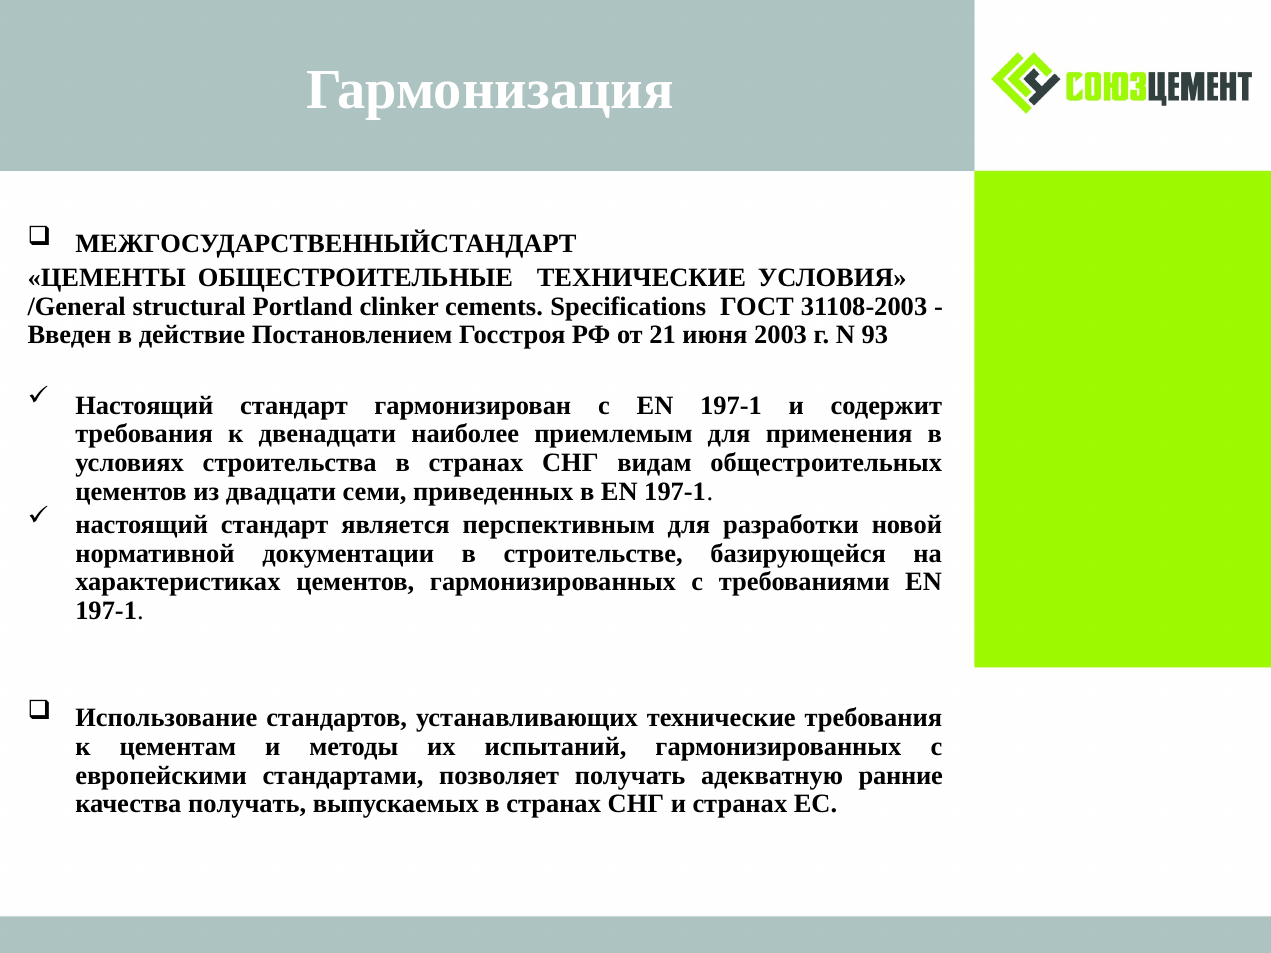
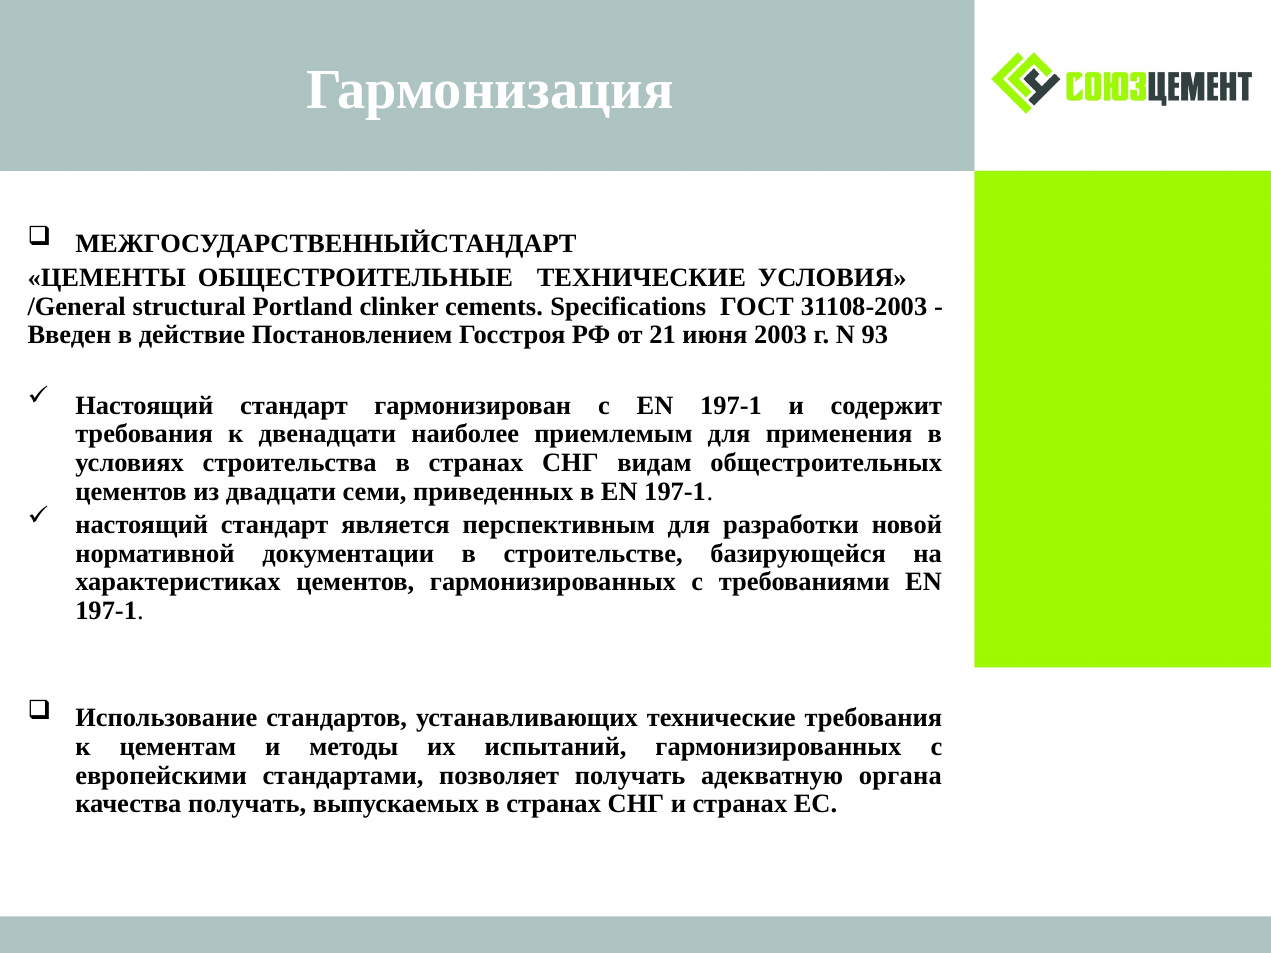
ранние: ранние -> органа (900, 776)
